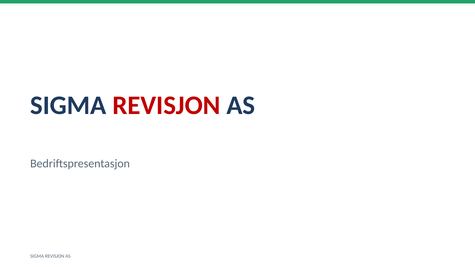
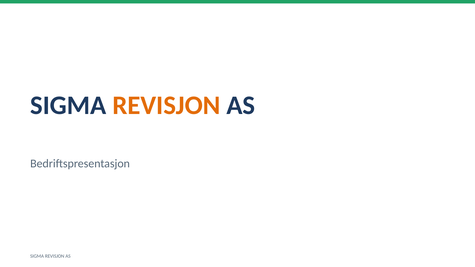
REVISJON colour: red -> orange (166, 105)
